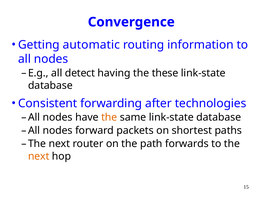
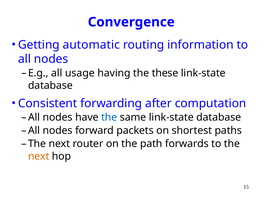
detect: detect -> usage (80, 73)
technologies: technologies -> computation (211, 104)
the colour: orange -> blue (109, 118)
